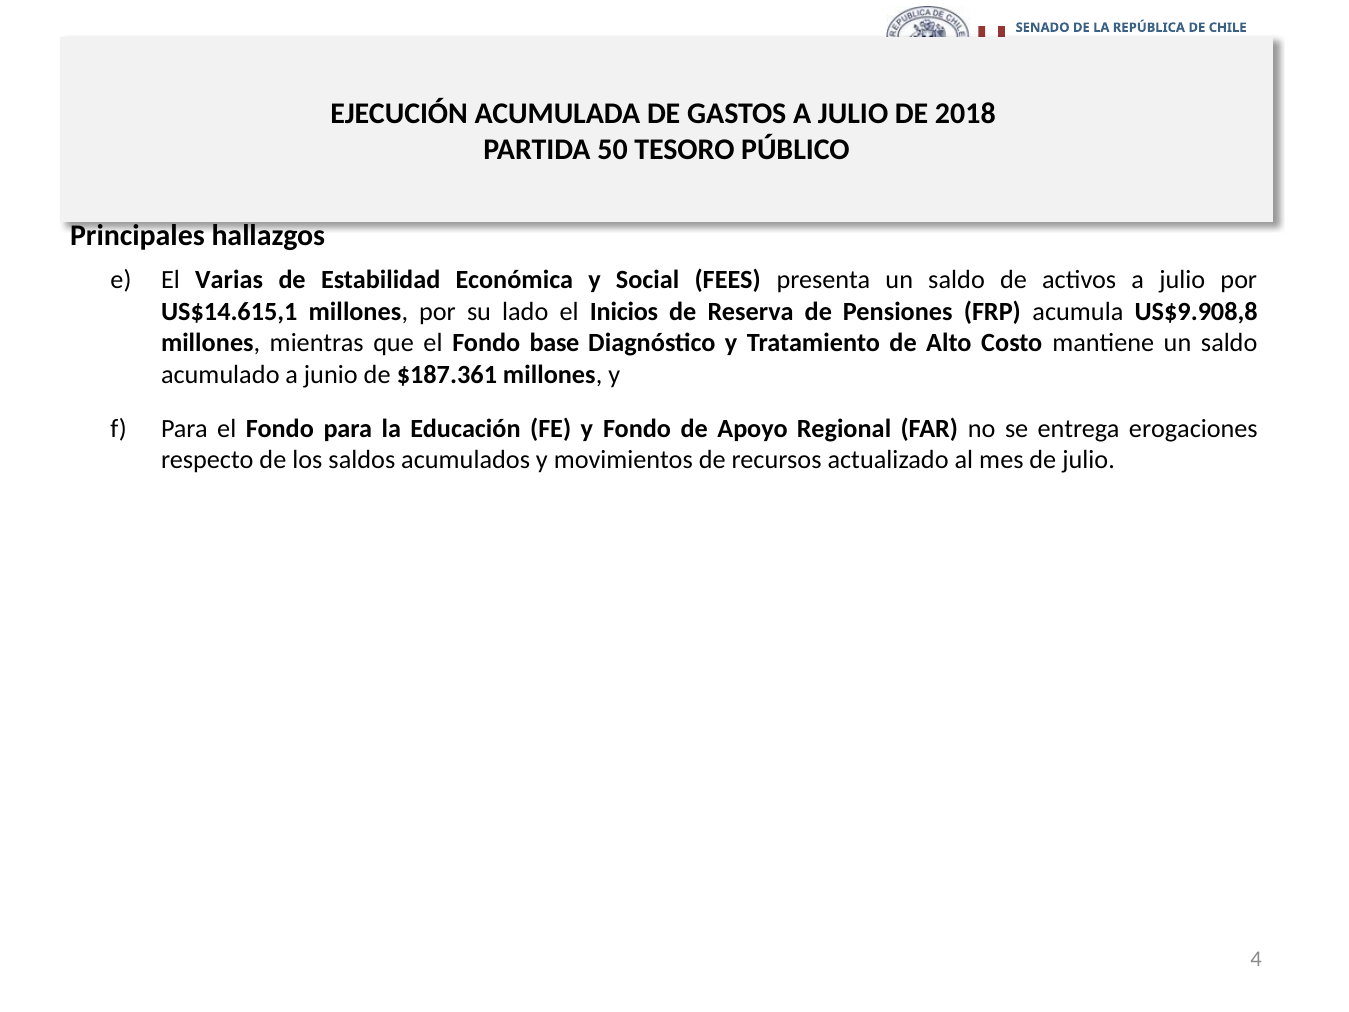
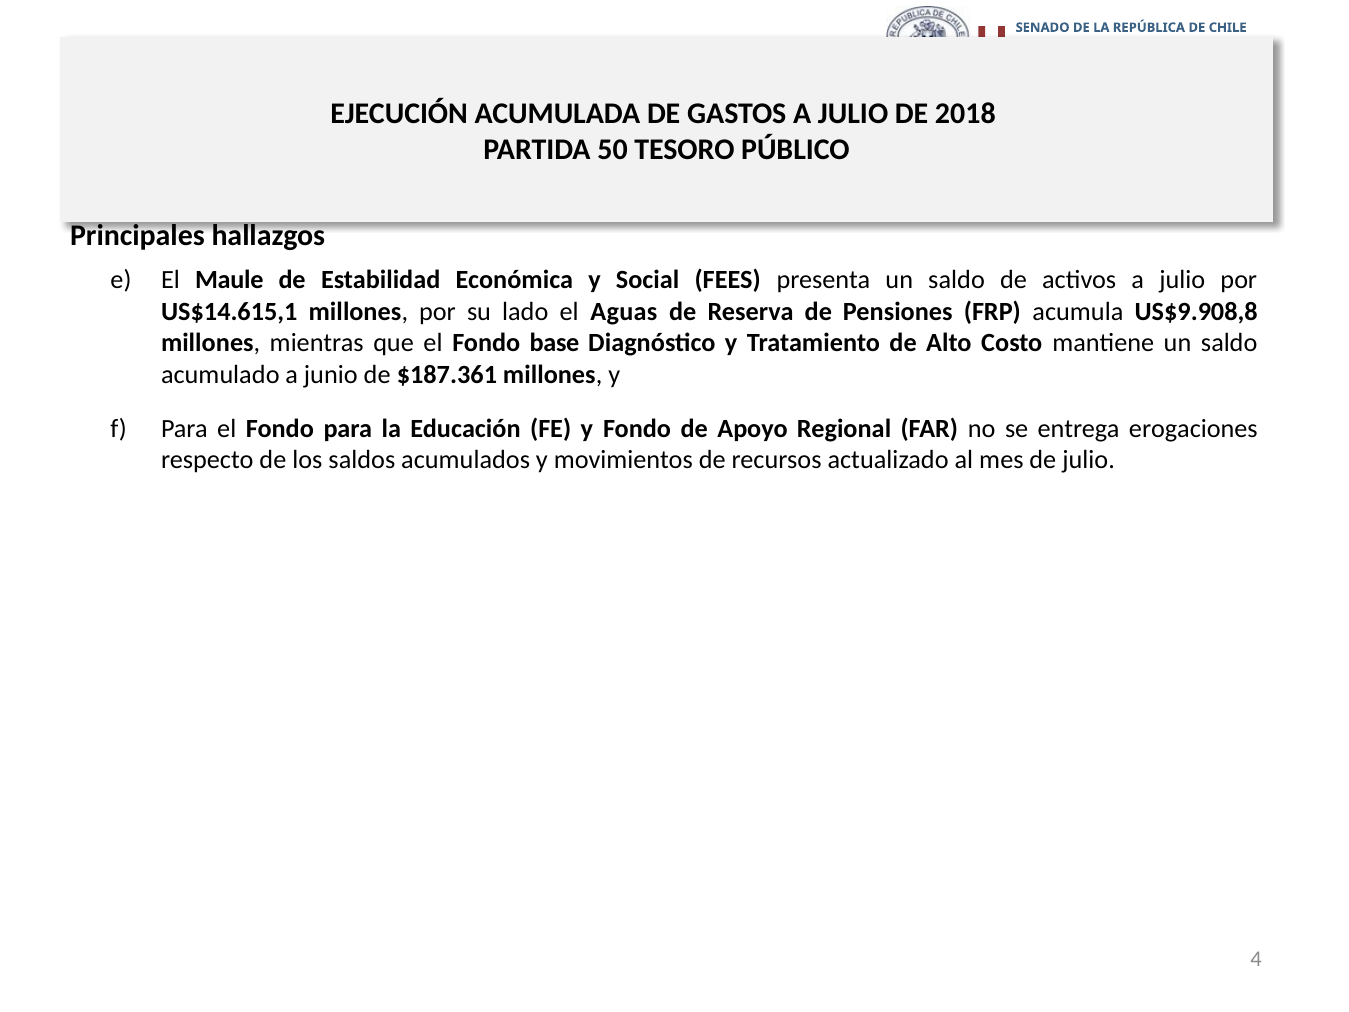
Varias: Varias -> Maule (229, 280)
Inicios: Inicios -> Aguas (624, 311)
